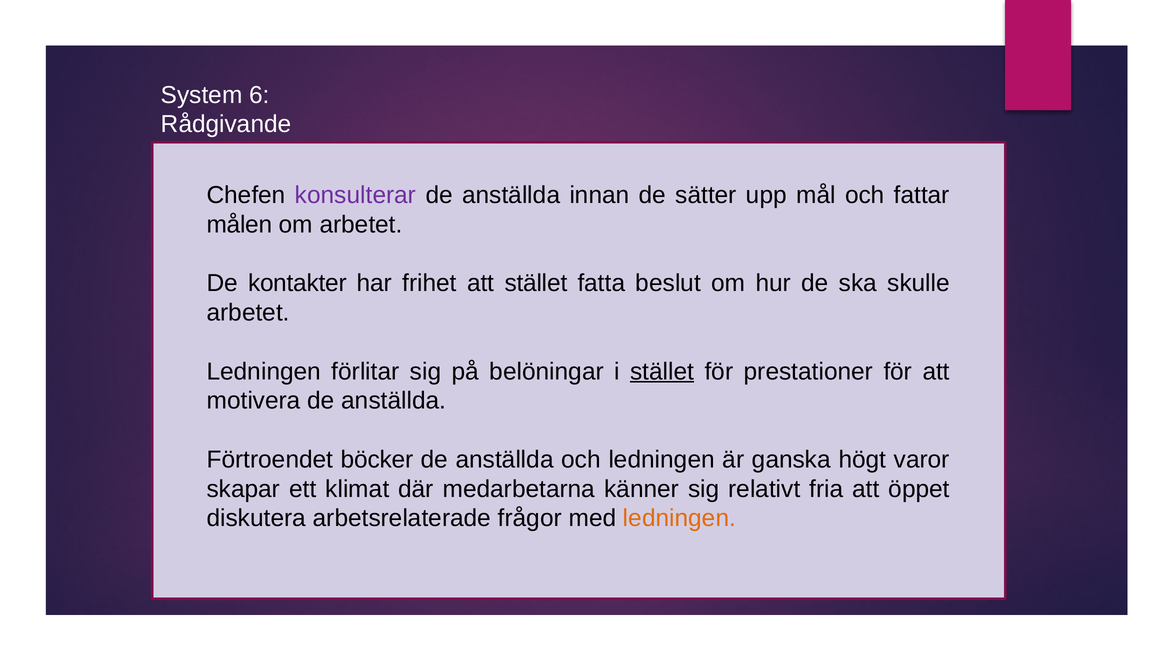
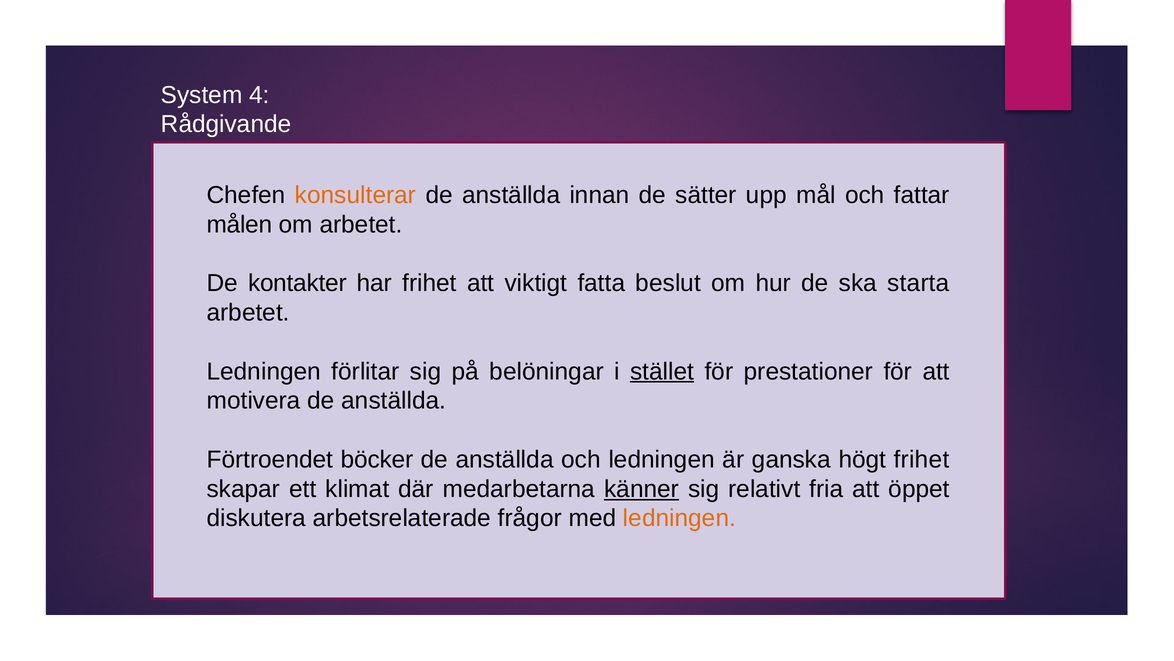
6: 6 -> 4 (260, 95)
konsulterar colour: purple -> orange (356, 195)
att stället: stället -> viktigt (536, 283)
skulle: skulle -> starta (918, 283)
högt varor: varor -> frihet (922, 459)
känner underline: none -> present (642, 489)
